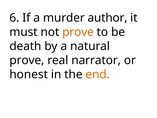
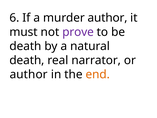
prove colour: orange -> purple (78, 32)
prove: prove -> death (27, 60)
honest: honest -> author (29, 74)
